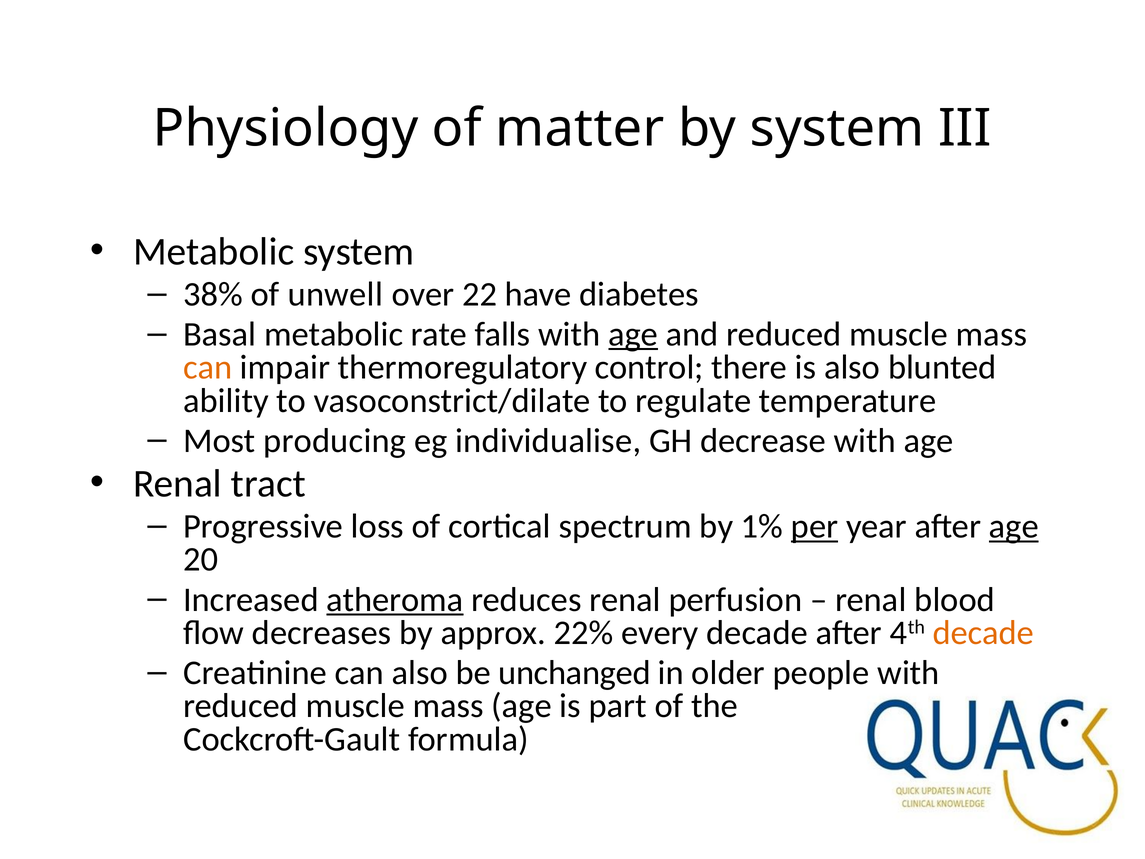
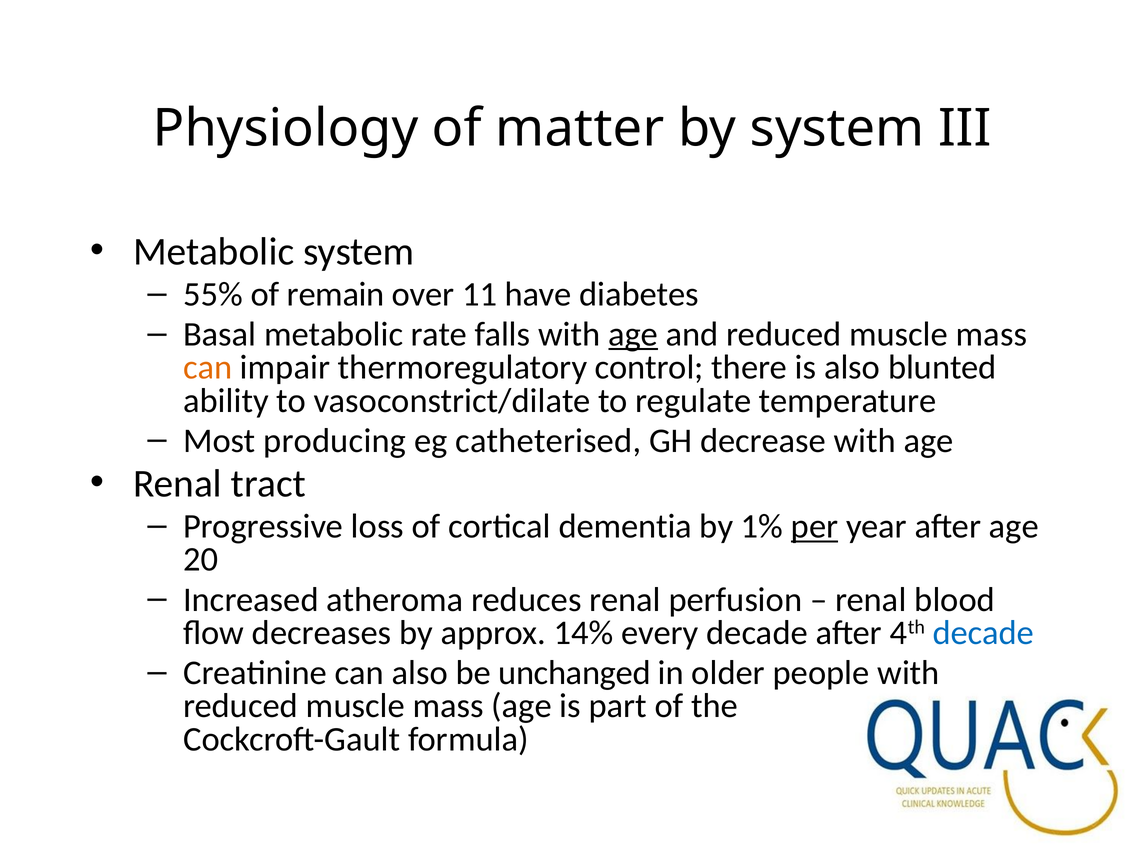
38%: 38% -> 55% (213, 294)
unwell: unwell -> remain (336, 294)
22: 22 -> 11 (480, 294)
individualise: individualise -> catheterised (548, 441)
spectrum: spectrum -> dementia (625, 526)
age underline: present -> none (1014, 526)
atheroma underline: present -> none (395, 599)
22%: 22% -> 14% (584, 633)
decade colour: orange -> blue (983, 633)
